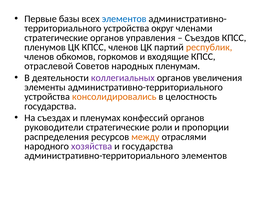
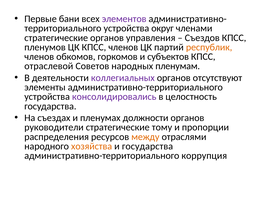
базы: базы -> бани (69, 19)
элементов colour: blue -> purple (124, 19)
входящие: входящие -> субъектов (168, 57)
увеличения: увеличения -> отсутствуют (217, 78)
консолидировались colour: orange -> purple (114, 97)
конфессий: конфессий -> должности (146, 118)
роли: роли -> тому (162, 127)
хозяйства colour: purple -> orange (92, 146)
административно-территориального элементов: элементов -> коррупция (204, 156)
